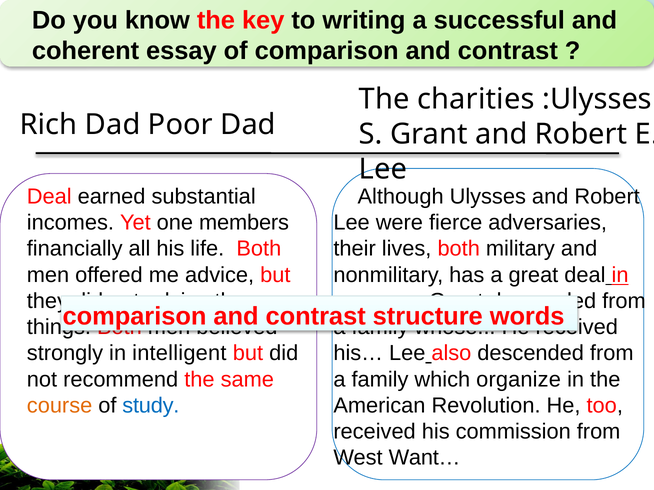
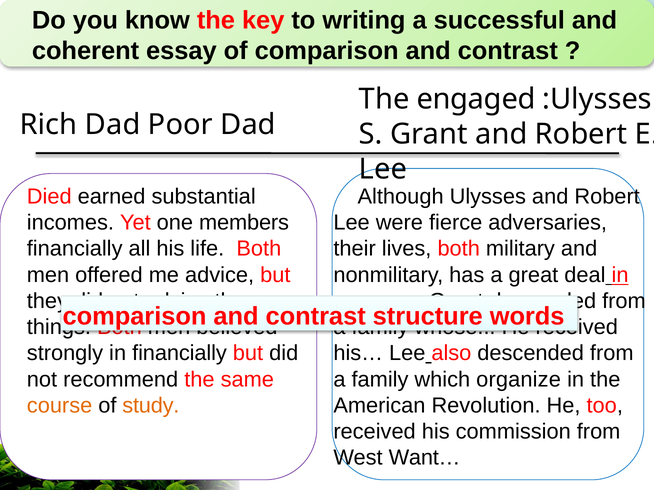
charities: charities -> engaged (476, 99)
Deal: Deal -> Died (49, 197)
in intelligent: intelligent -> financially (180, 354)
study colour: blue -> orange (151, 406)
